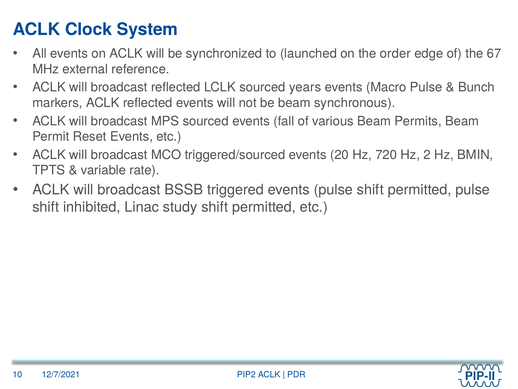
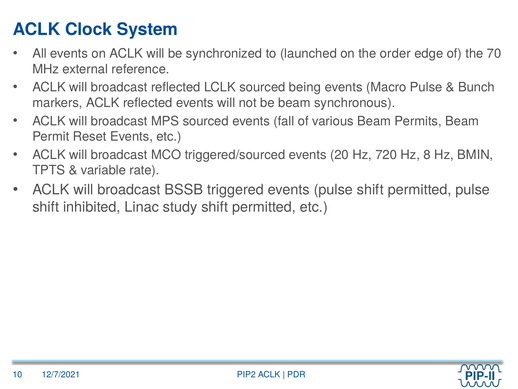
67: 67 -> 70 (494, 54)
years: years -> being (305, 87)
2: 2 -> 8 (427, 155)
